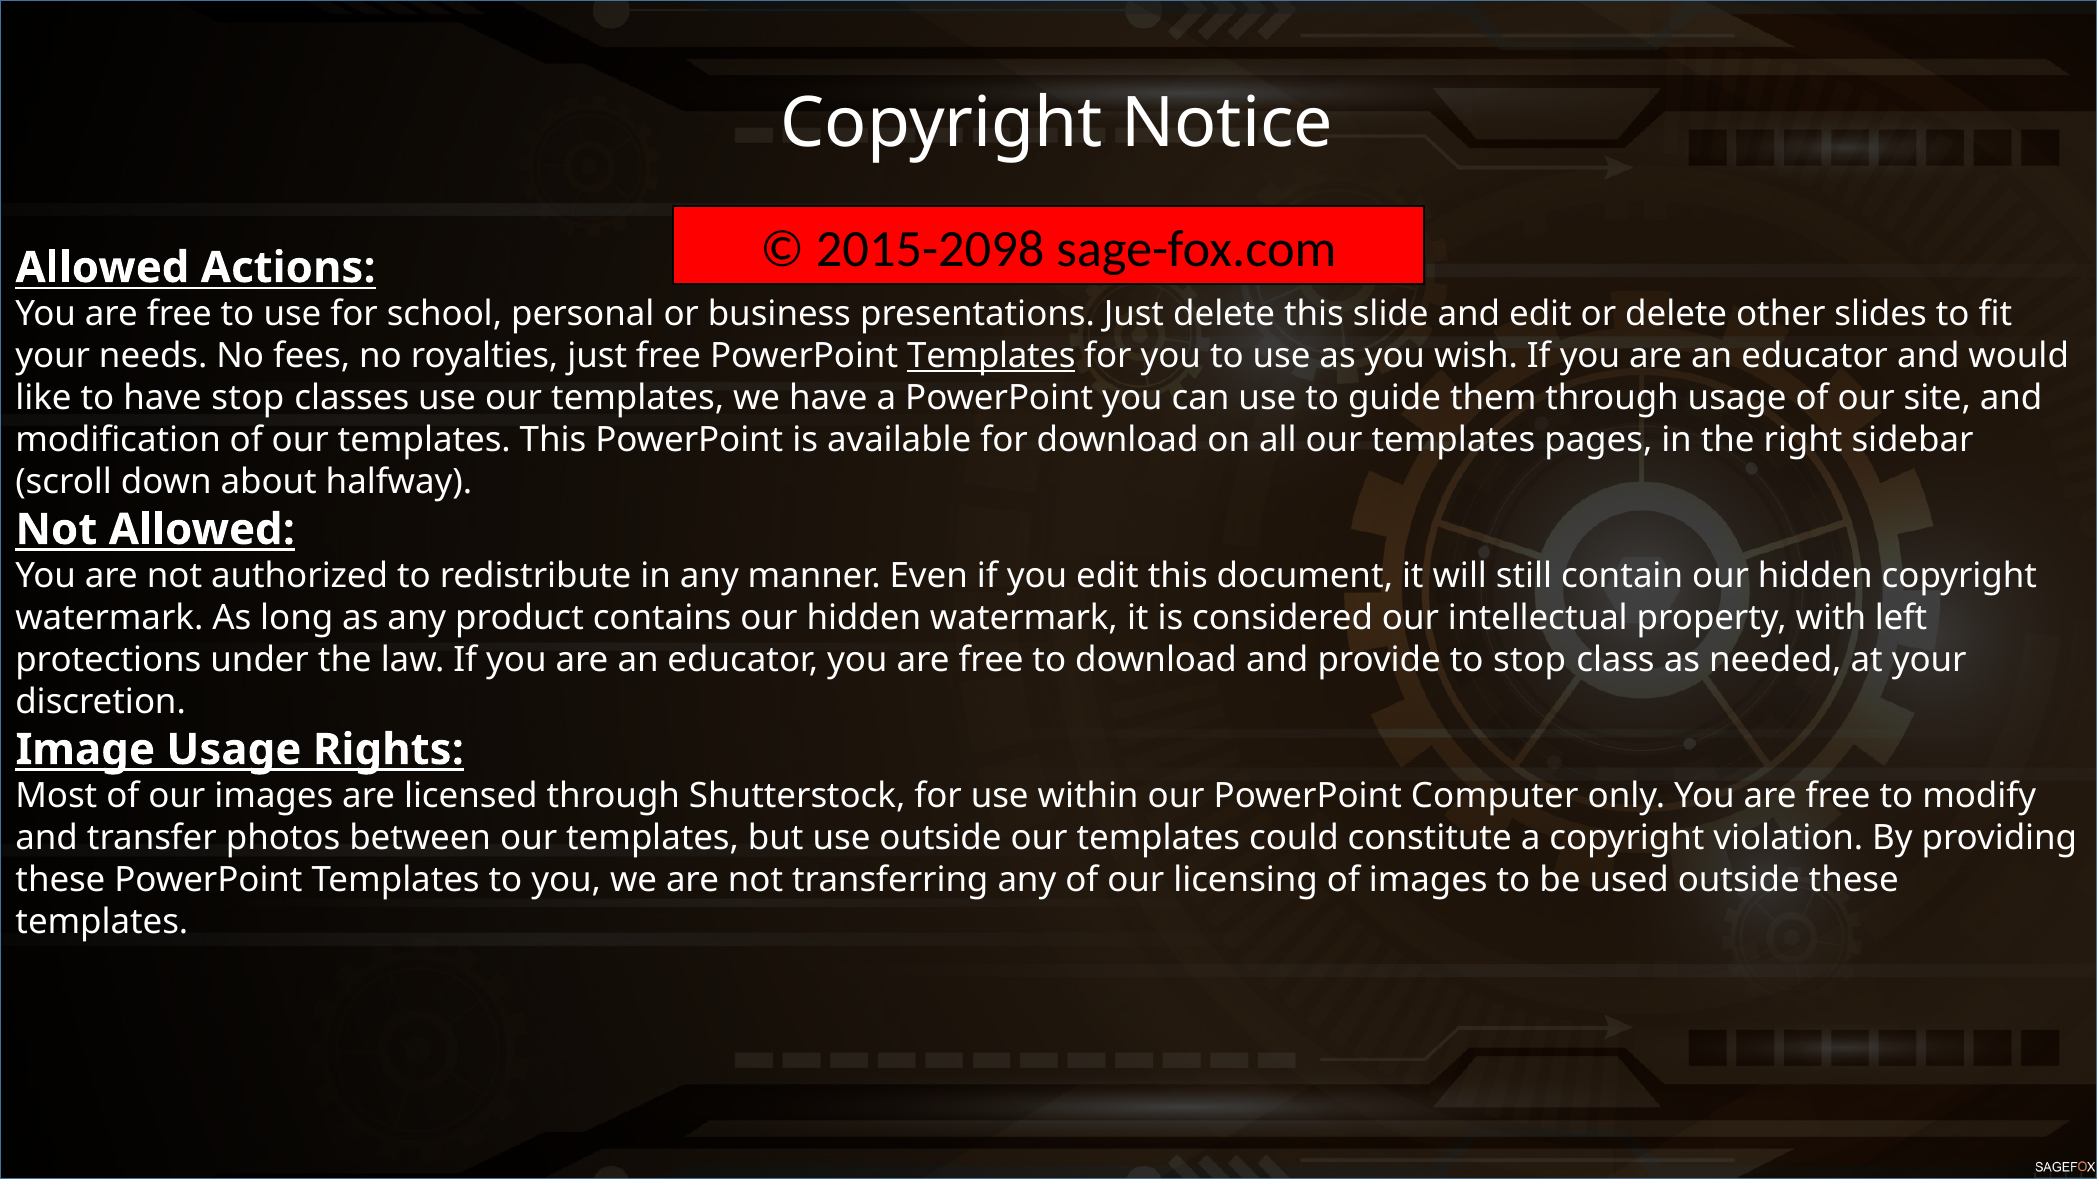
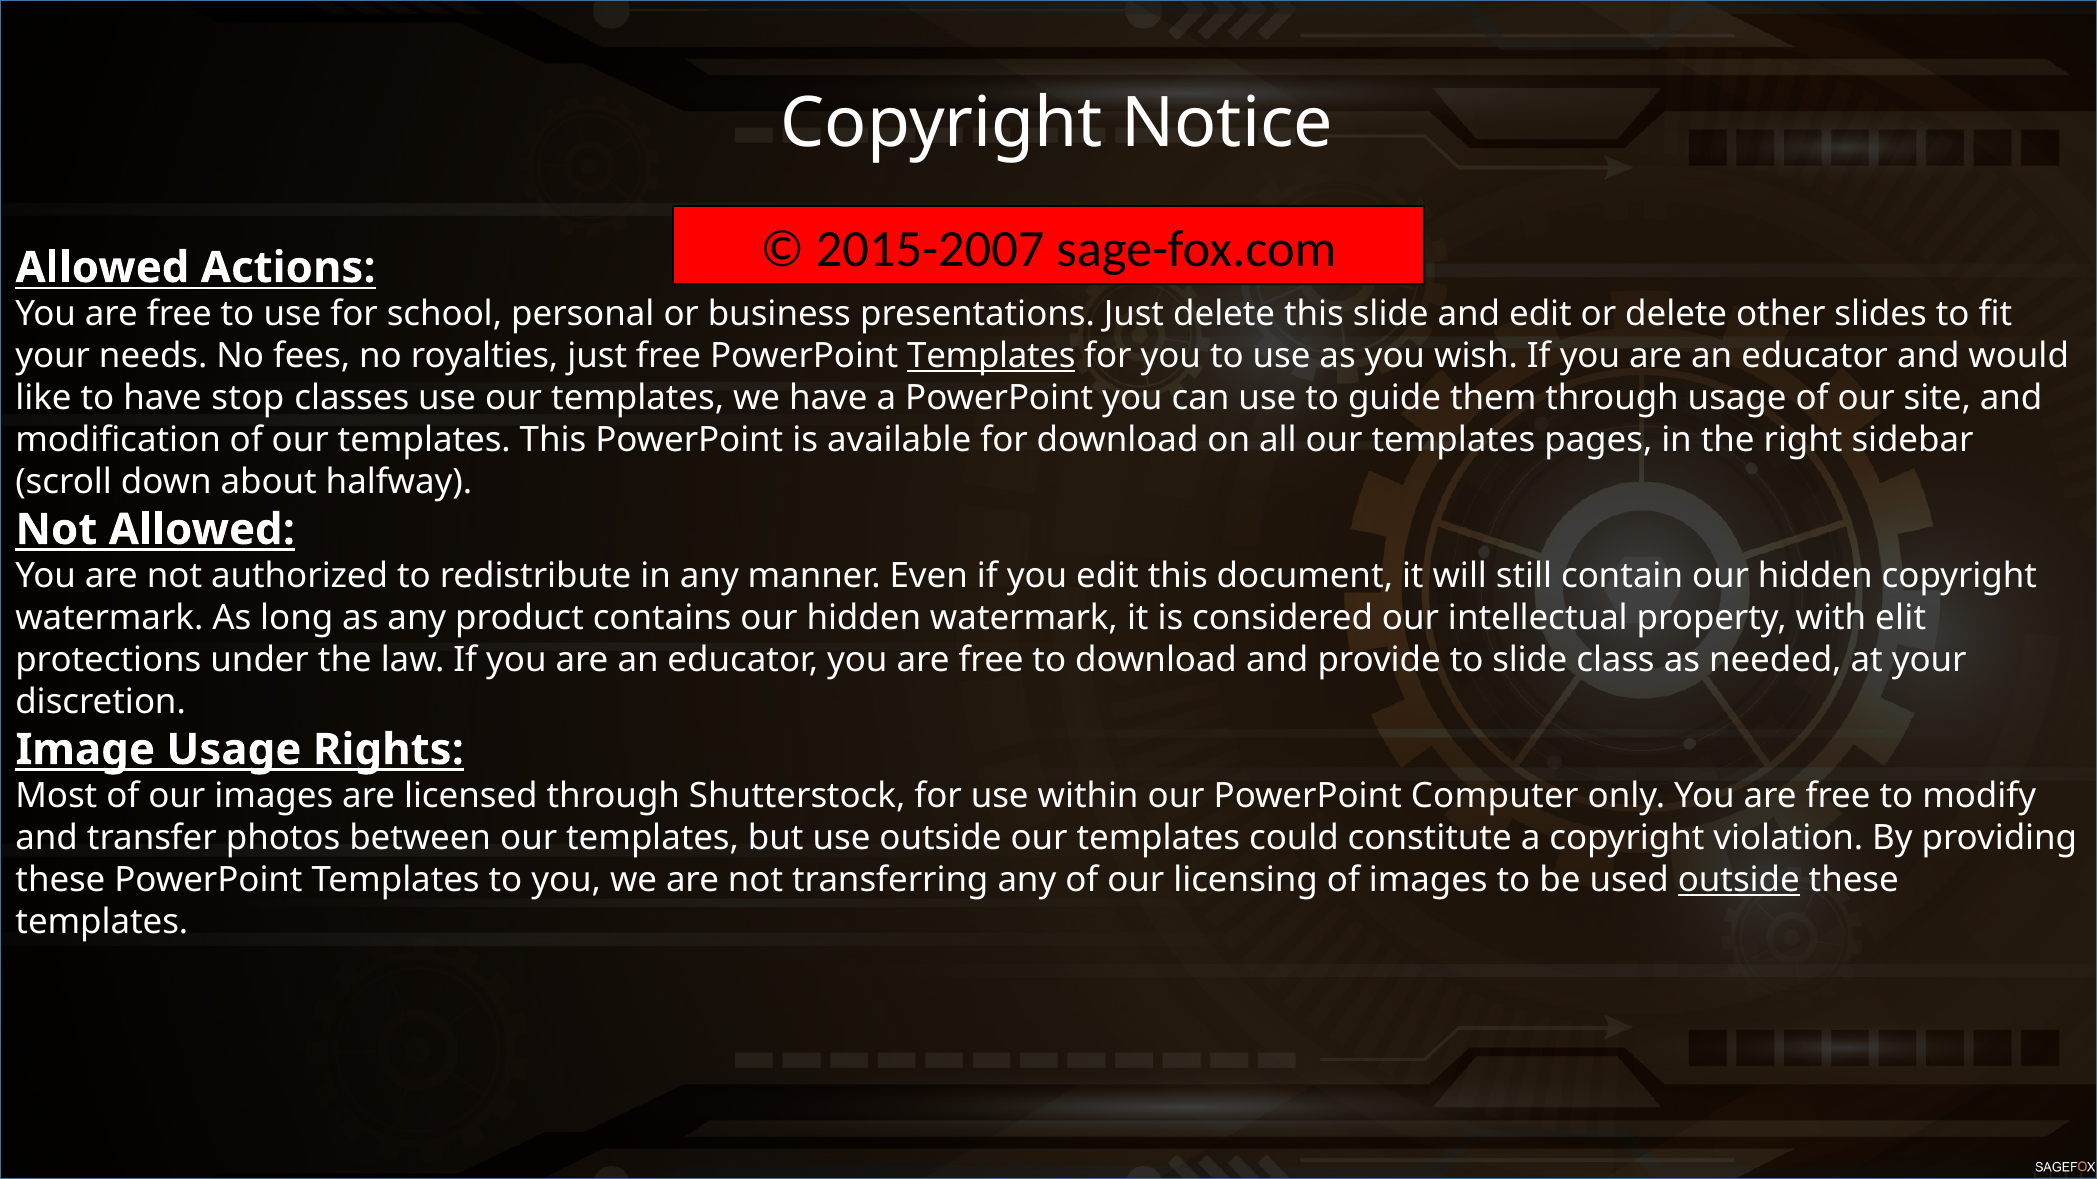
2015-2098: 2015-2098 -> 2015-2007 (930, 249)
left: left -> elit (1901, 618)
to stop: stop -> slide (1530, 660)
outside underline: none -> present (1739, 880)
